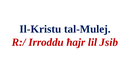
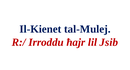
Il-Kristu: Il-Kristu -> Il-Kienet (40, 29)
